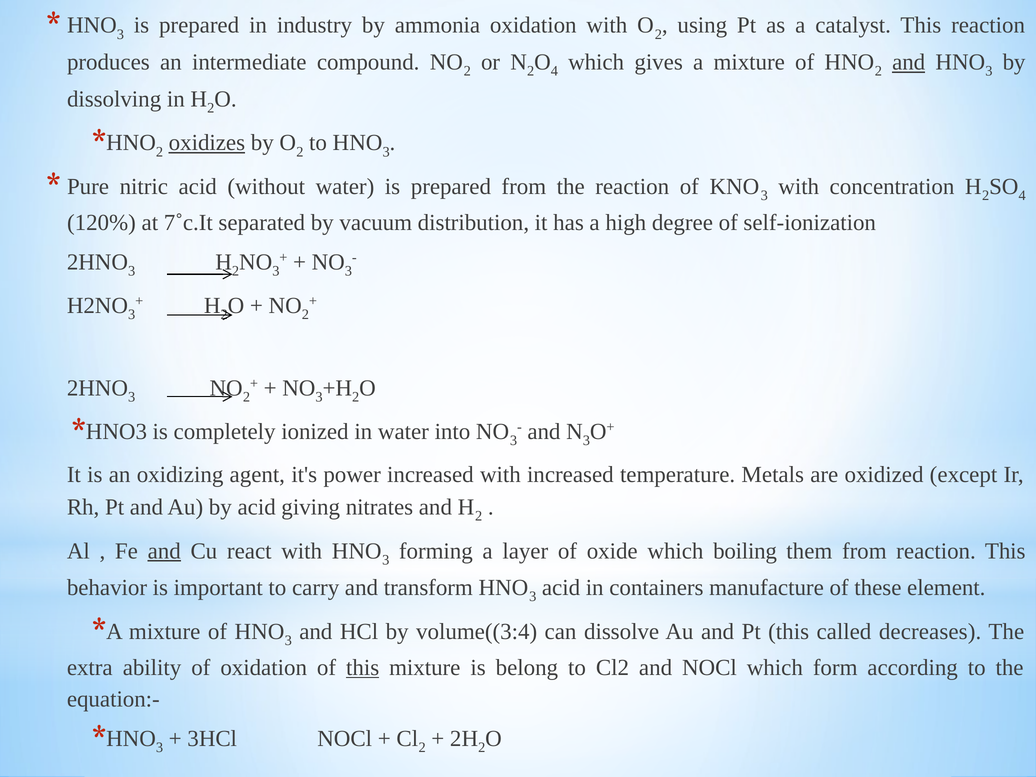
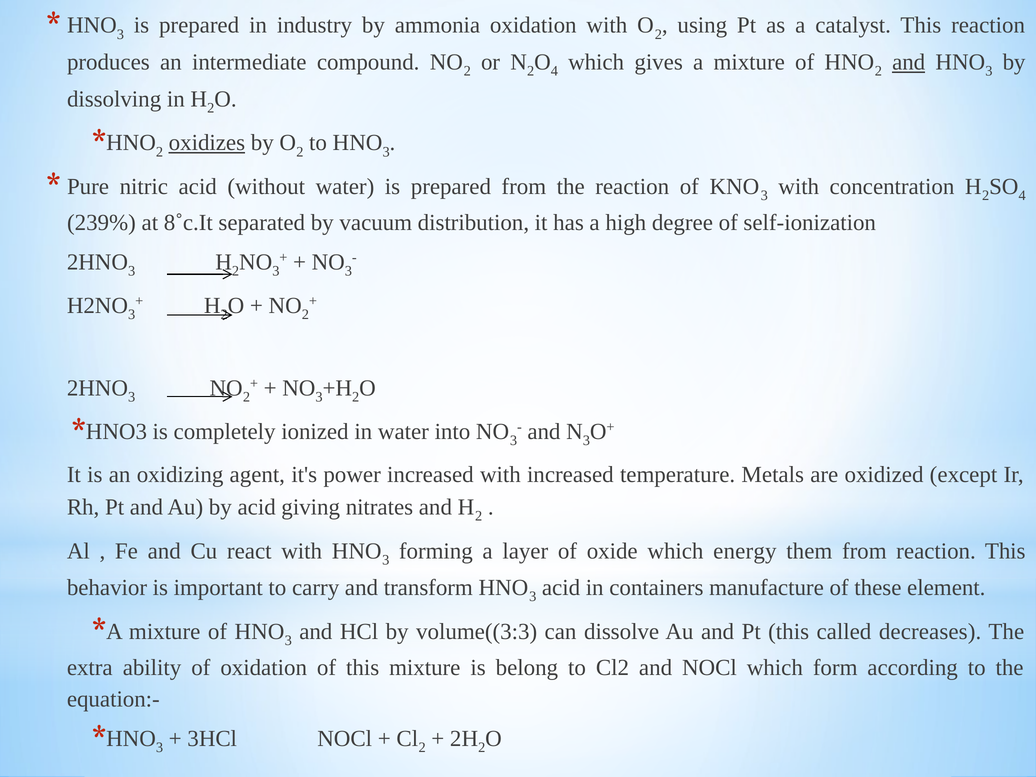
120%: 120% -> 239% (101, 223)
7˚c.It: 7˚c.It -> 8˚c.It (188, 223)
and underline: present -> none (164, 551)
boiling: boiling -> energy (745, 551)
volume((3:4: volume((3:4 -> volume((3:3 (477, 631)
this underline: present -> none (363, 668)
